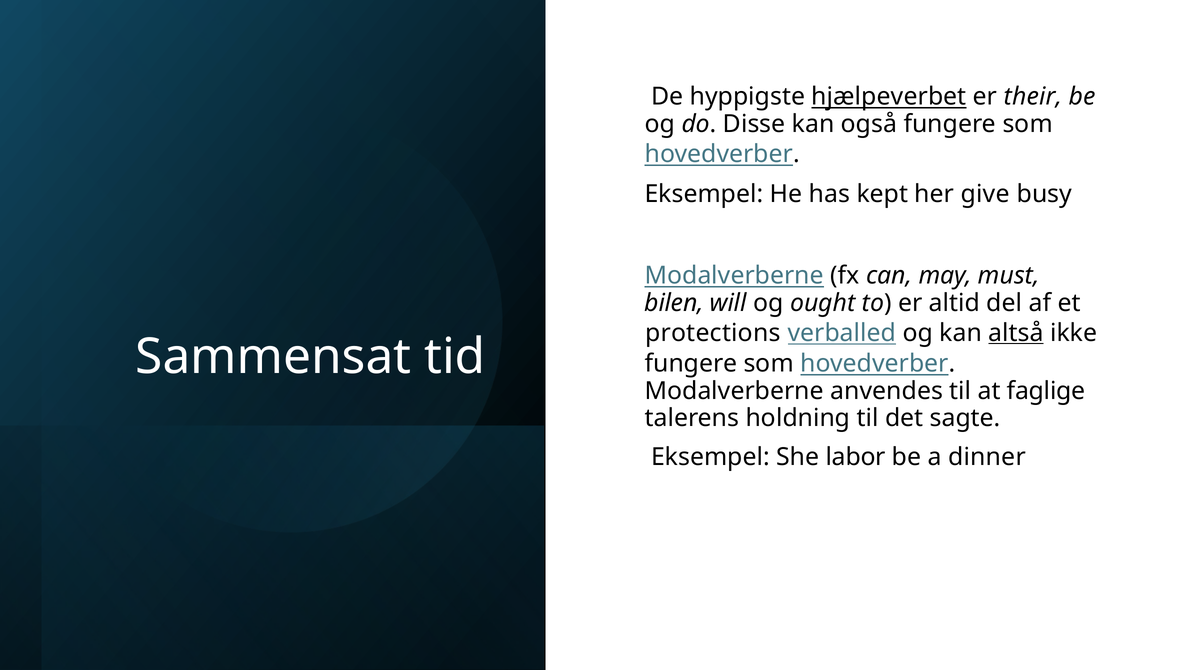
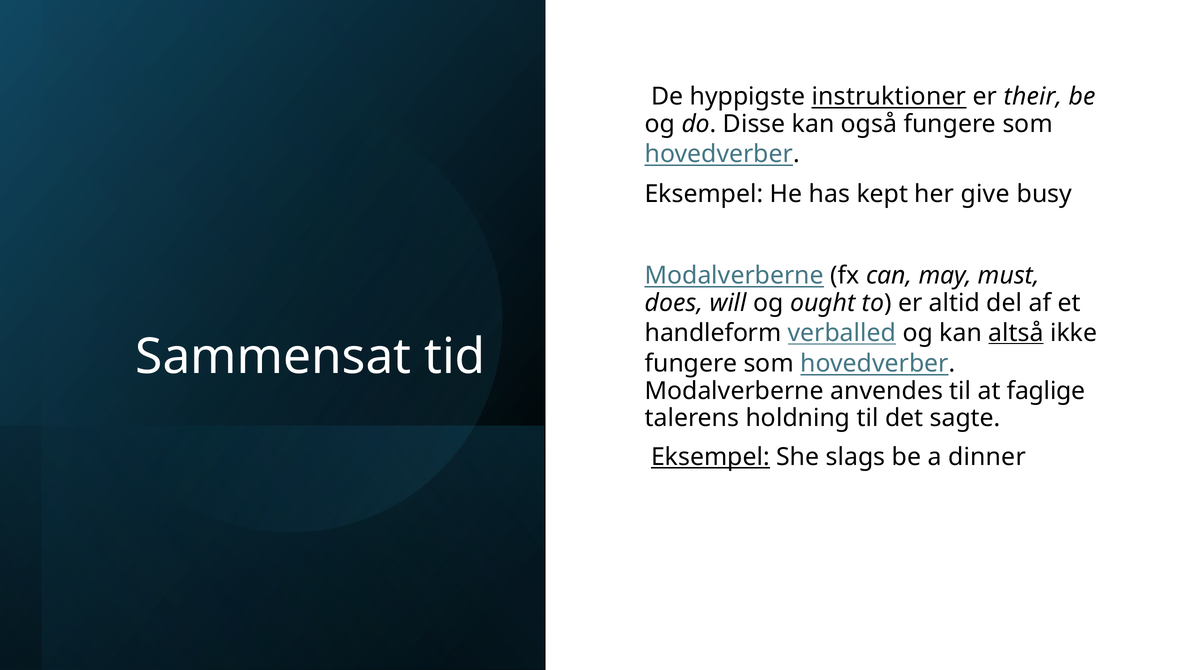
hjælpeverbet: hjælpeverbet -> instruktioner (889, 97)
bilen: bilen -> does (674, 303)
protections: protections -> handleform (713, 333)
Eksempel underline: none -> present (710, 457)
labor: labor -> slags (856, 457)
